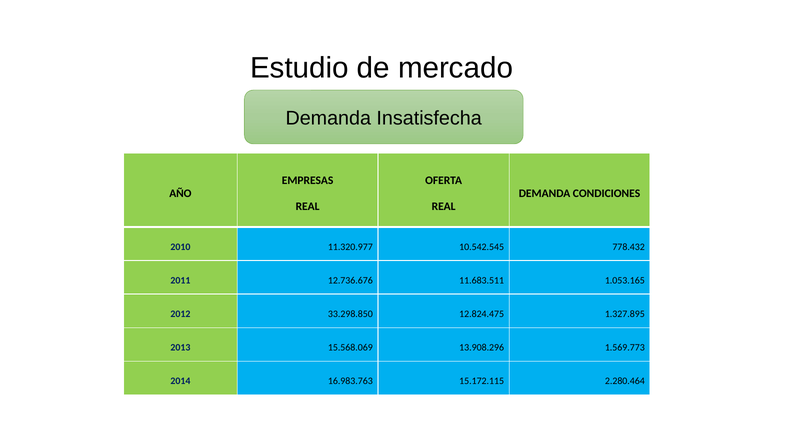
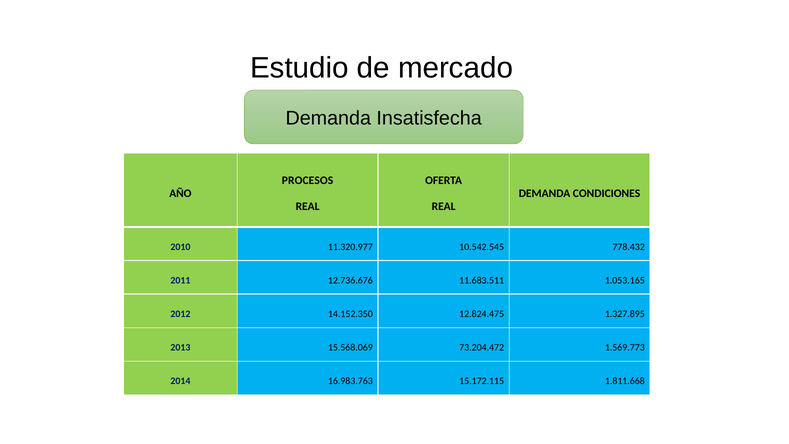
EMPRESAS: EMPRESAS -> PROCESOS (308, 181)
33.298.850: 33.298.850 -> 14.152.350 (350, 314)
13.908.296: 13.908.296 -> 73.204.472 (482, 347)
2.280.464: 2.280.464 -> 1.811.668 (625, 381)
